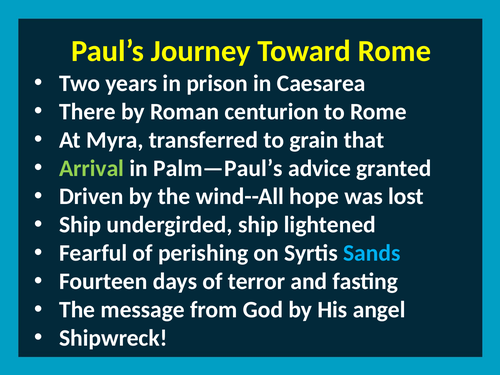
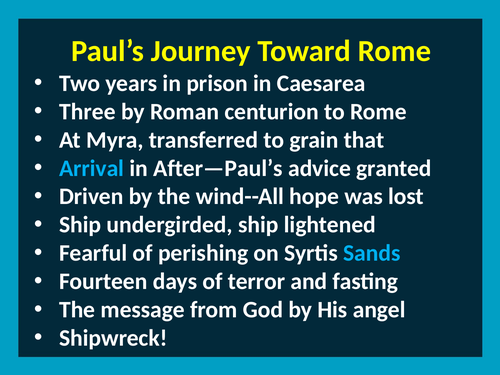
There: There -> Three (87, 112)
Arrival colour: light green -> light blue (92, 168)
Palm—Paul’s: Palm—Paul’s -> After—Paul’s (218, 168)
